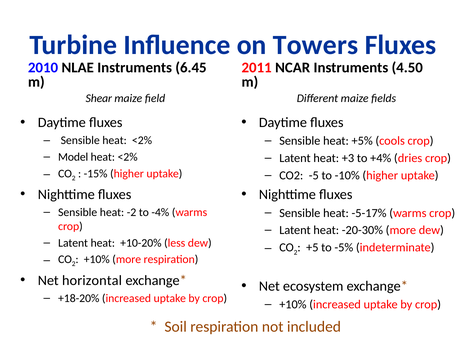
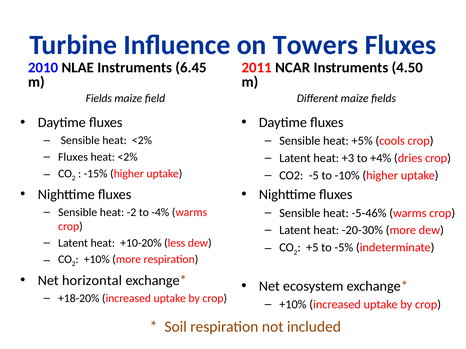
Shear: Shear -> Fields (99, 99)
Model: Model -> Fluxes (73, 157)
-5-17%: -5-17% -> -5-46% (369, 213)
